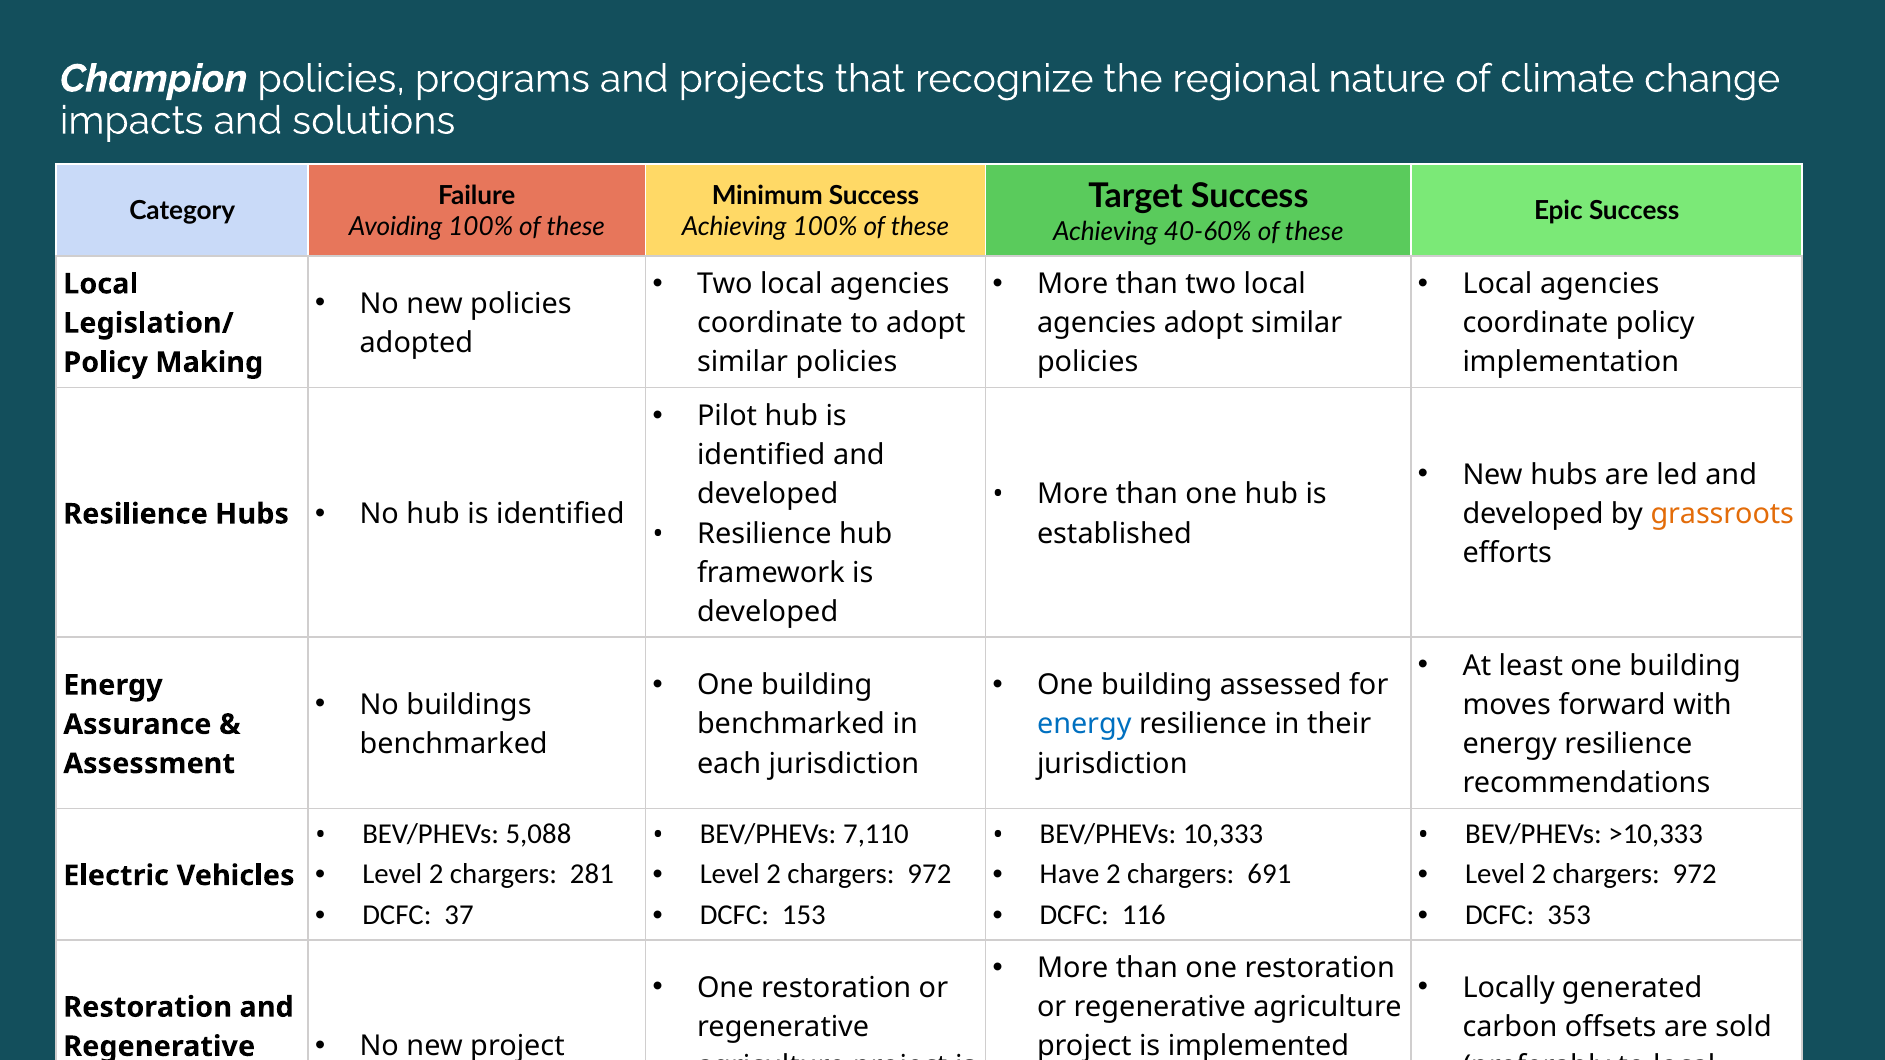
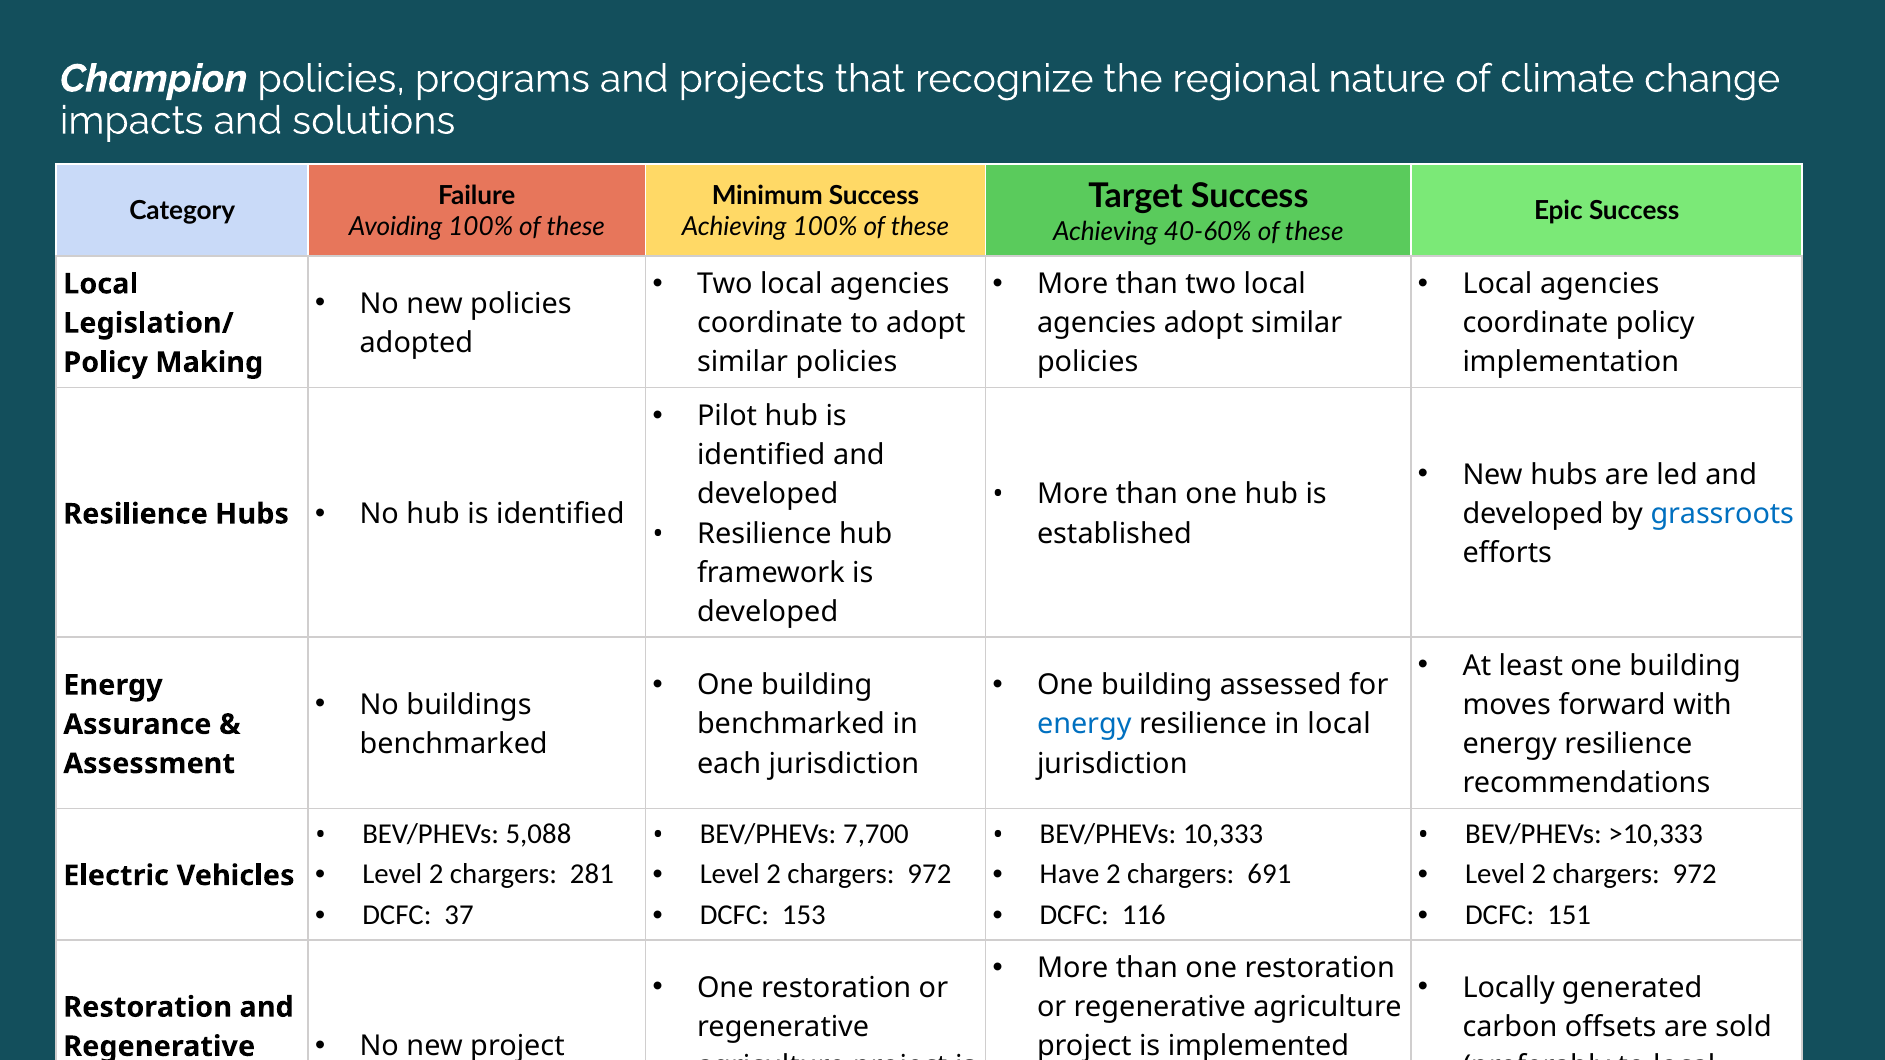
grassroots colour: orange -> blue (1722, 514)
in their: their -> local (1339, 725)
7,110: 7,110 -> 7,700 (876, 834)
353: 353 -> 151 (1569, 915)
